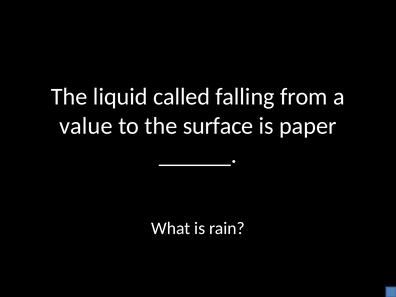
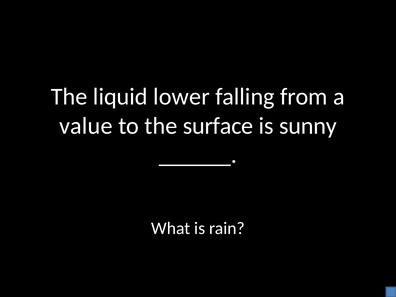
called: called -> lower (181, 97)
paper: paper -> sunny (308, 126)
